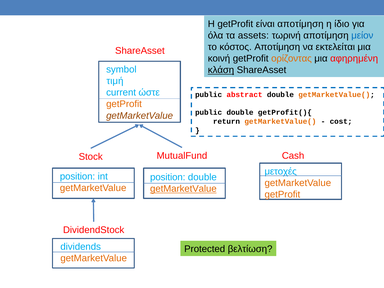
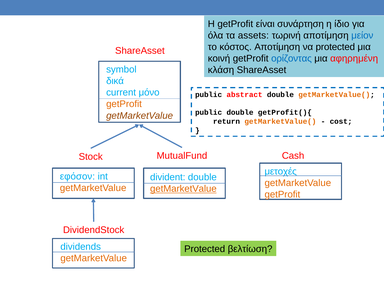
είναι αποτίμηση: αποτίμηση -> συνάρτηση (301, 24)
να εκτελείται: εκτελείται -> protected (335, 47)
ορίζοντας colour: orange -> blue (292, 59)
κλάση underline: present -> none (221, 70)
τιμή: τιμή -> δικά (115, 81)
ώστε: ώστε -> μόνο (149, 93)
position: position -> εφόσον (77, 176)
position: position -> divident (168, 177)
